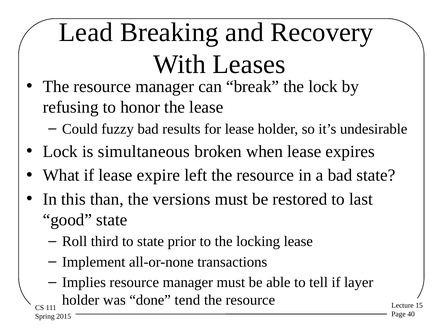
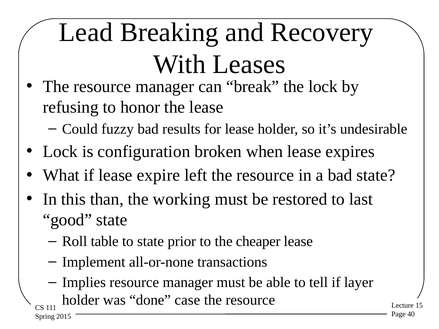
simultaneous: simultaneous -> configuration (144, 152)
versions: versions -> working (182, 199)
third: third -> table (105, 242)
locking: locking -> cheaper (258, 242)
tend: tend -> case (187, 300)
